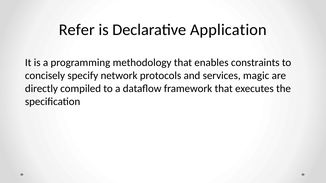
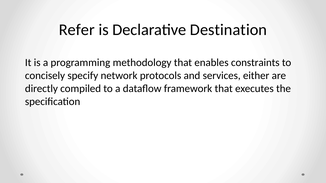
Application: Application -> Destination (229, 30)
magic: magic -> either (256, 76)
